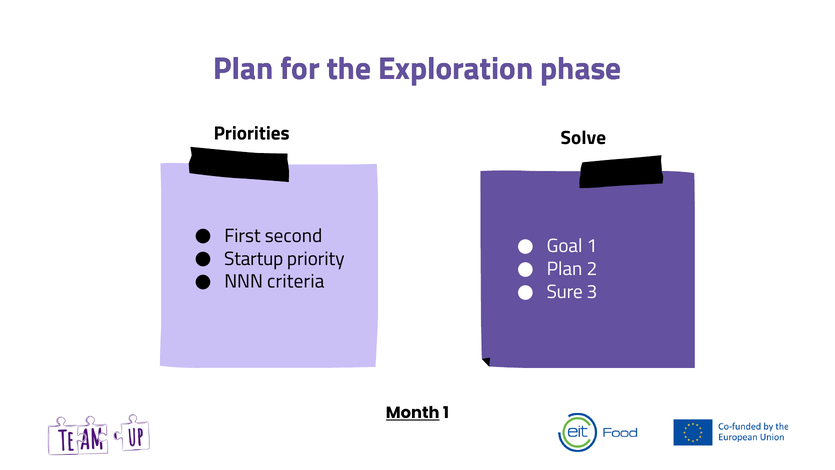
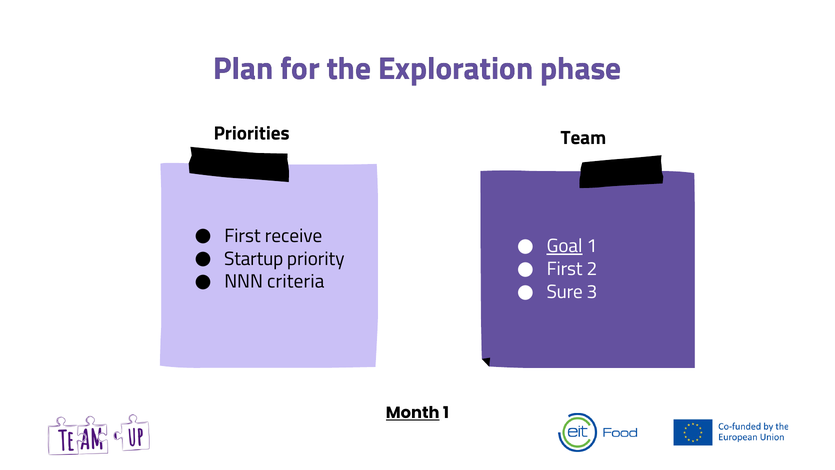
Solve: Solve -> Team (583, 138)
second: second -> receive (294, 236)
Goal underline: none -> present (565, 246)
Plan: Plan -> First (565, 269)
